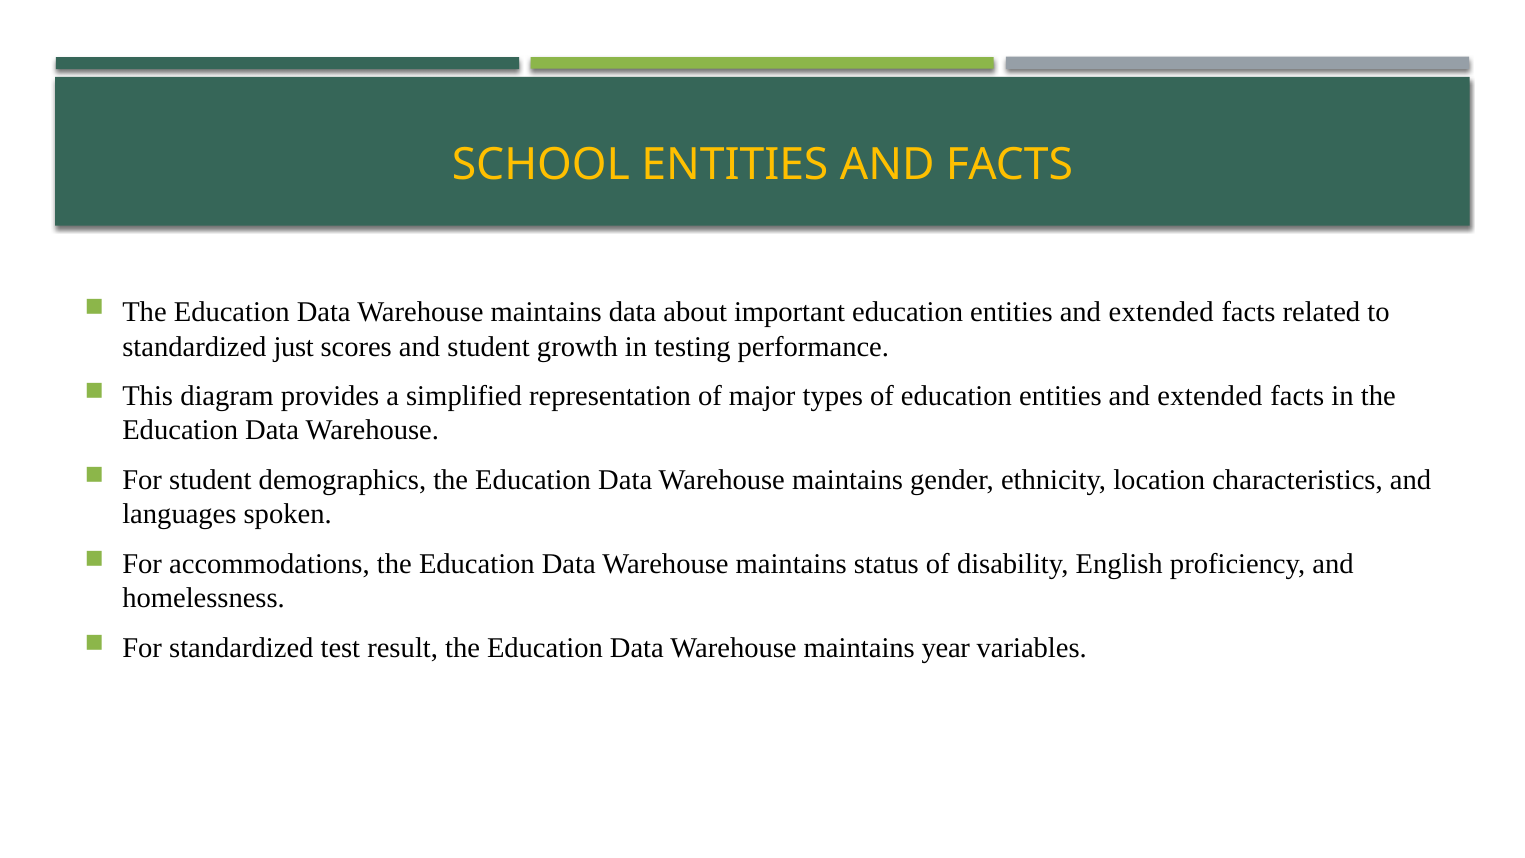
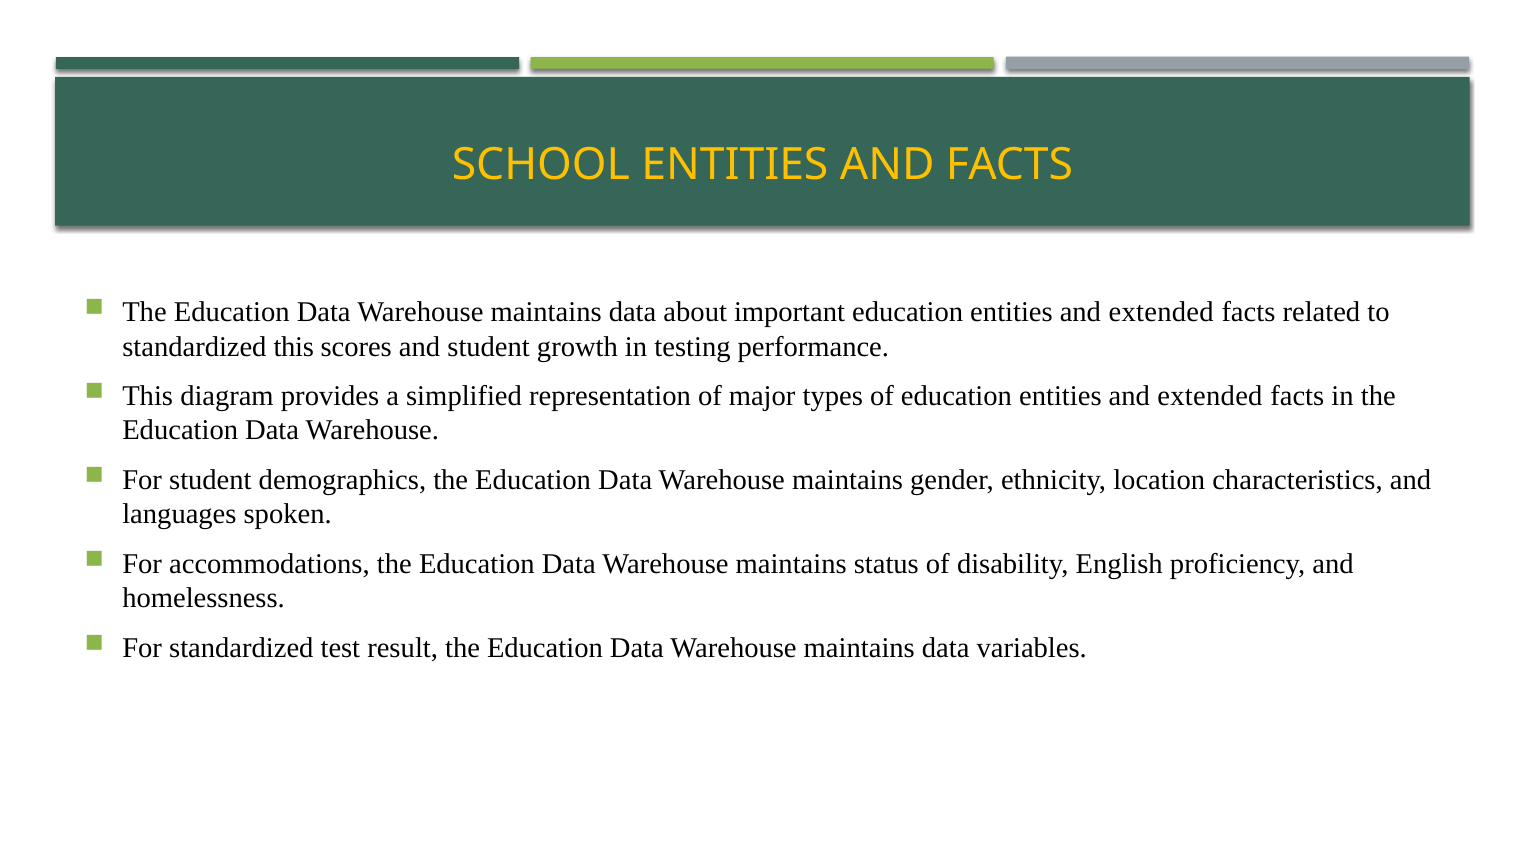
standardized just: just -> this (294, 347)
year: year -> data (946, 648)
